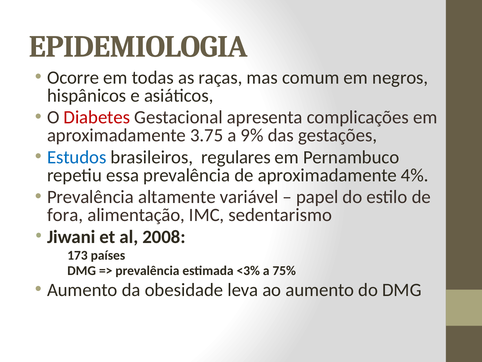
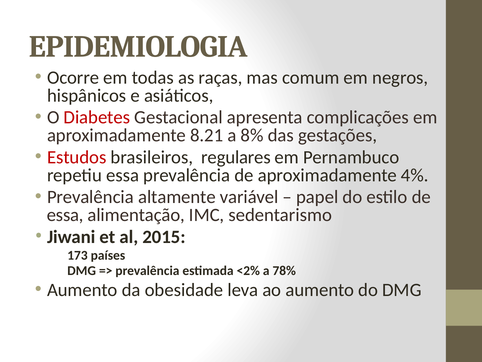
3.75: 3.75 -> 8.21 (207, 135)
9%: 9% -> 8% (252, 135)
Estudos colour: blue -> red (77, 157)
fora: fora -> essa (65, 215)
2008: 2008 -> 2015 (164, 237)
<3%: <3% -> <2% (248, 270)
75%: 75% -> 78% (284, 270)
